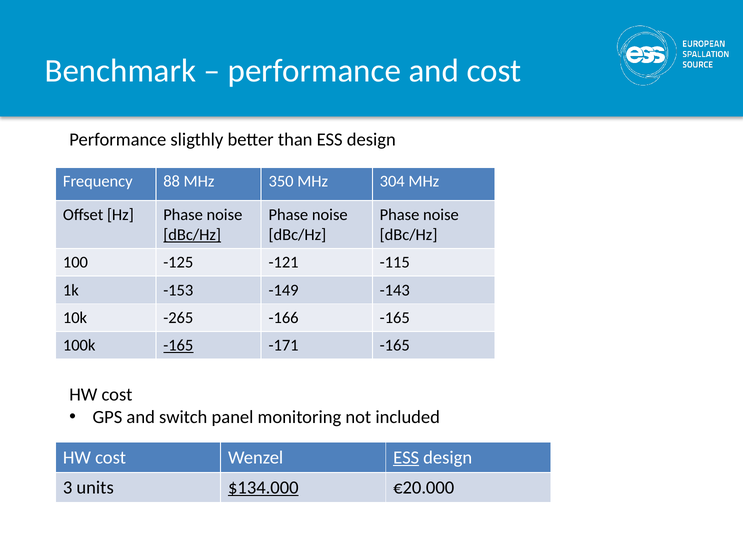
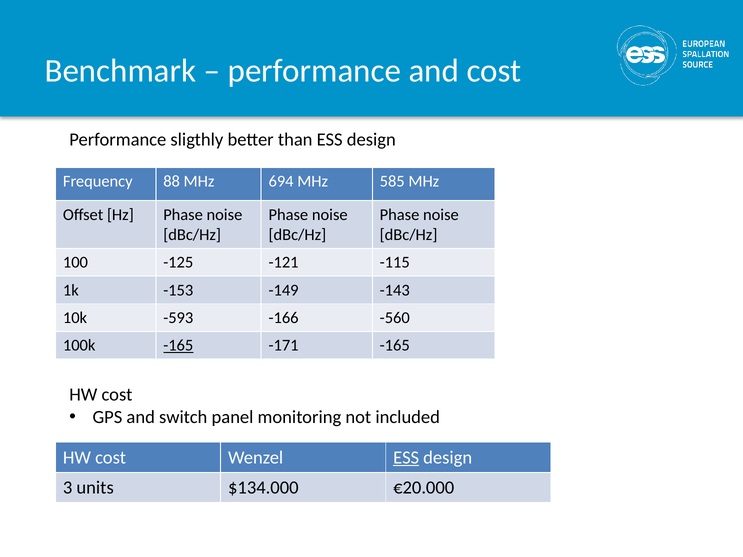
350: 350 -> 694 (281, 181)
304: 304 -> 585 (392, 181)
dBc/Hz underline: present -> none (192, 235)
-265: -265 -> -593 (178, 318)
-166 -165: -165 -> -560 (395, 318)
$134.000 underline: present -> none (263, 488)
